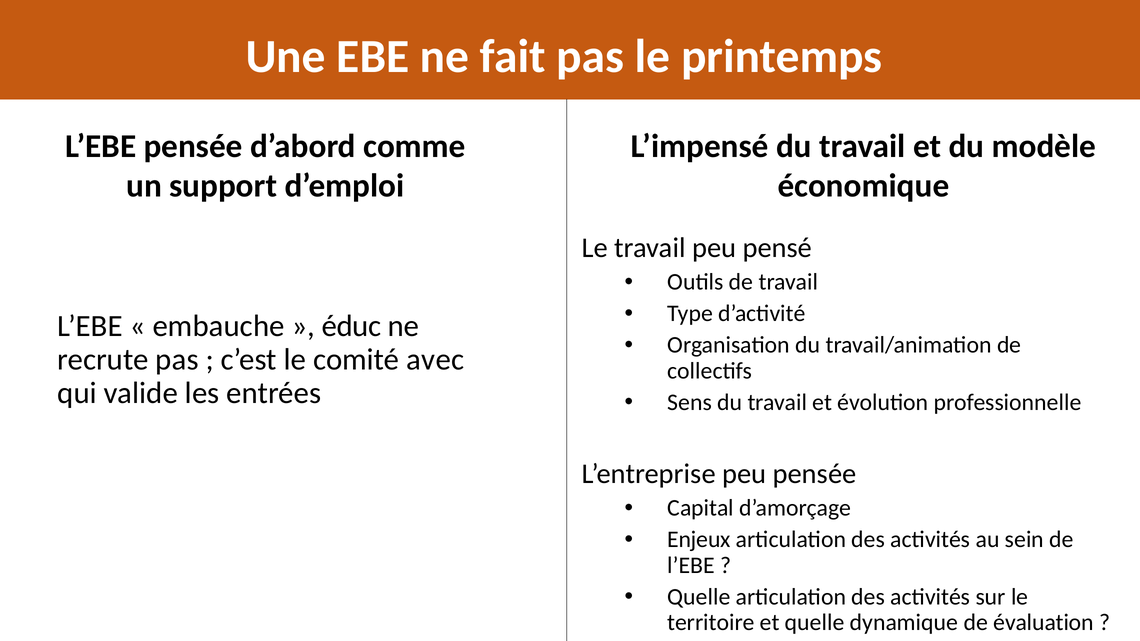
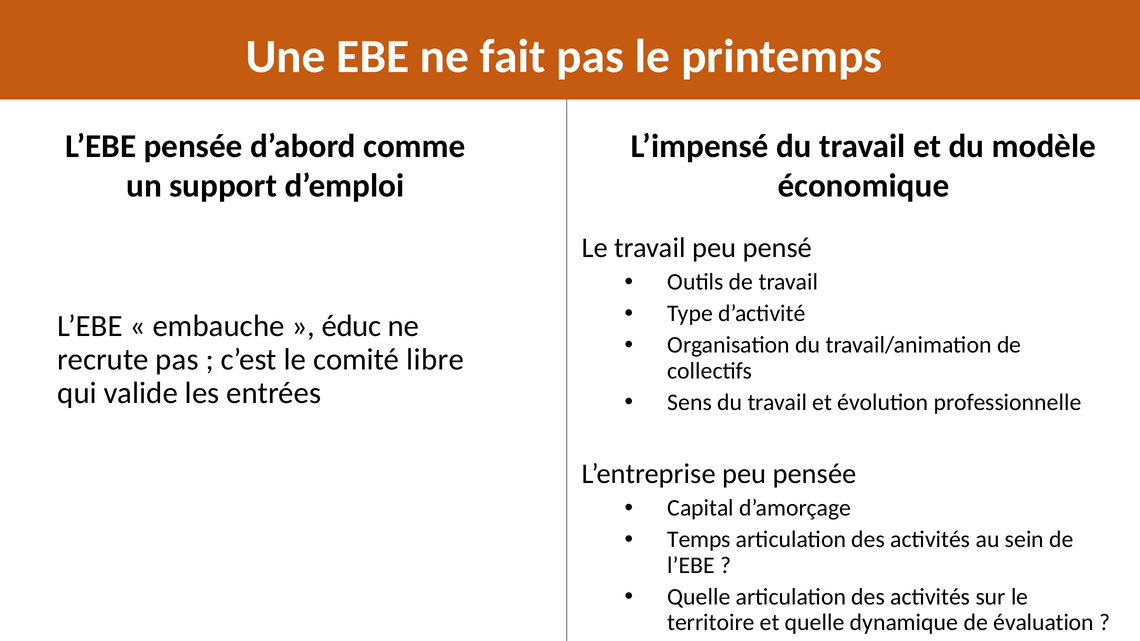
avec: avec -> libre (435, 360)
Enjeux: Enjeux -> Temps (699, 540)
